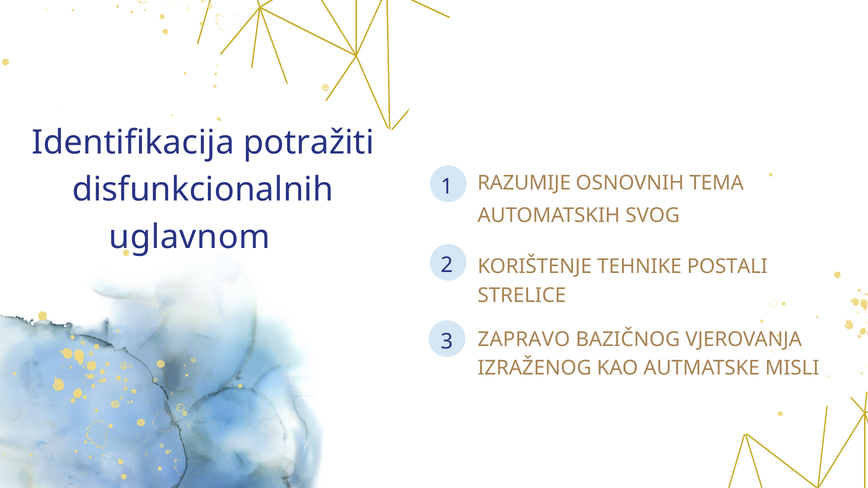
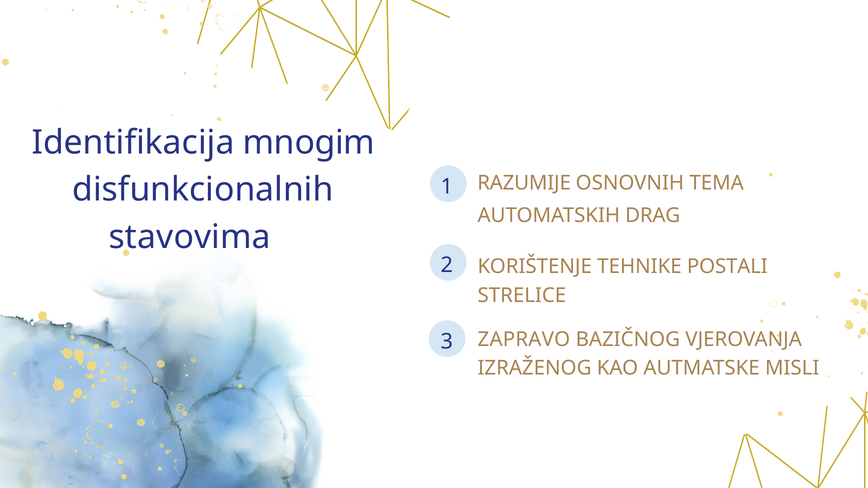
potražiti: potražiti -> mnogim (309, 143)
SVOG: SVOG -> DRAG (653, 216)
uglavnom: uglavnom -> stavovima (190, 237)
